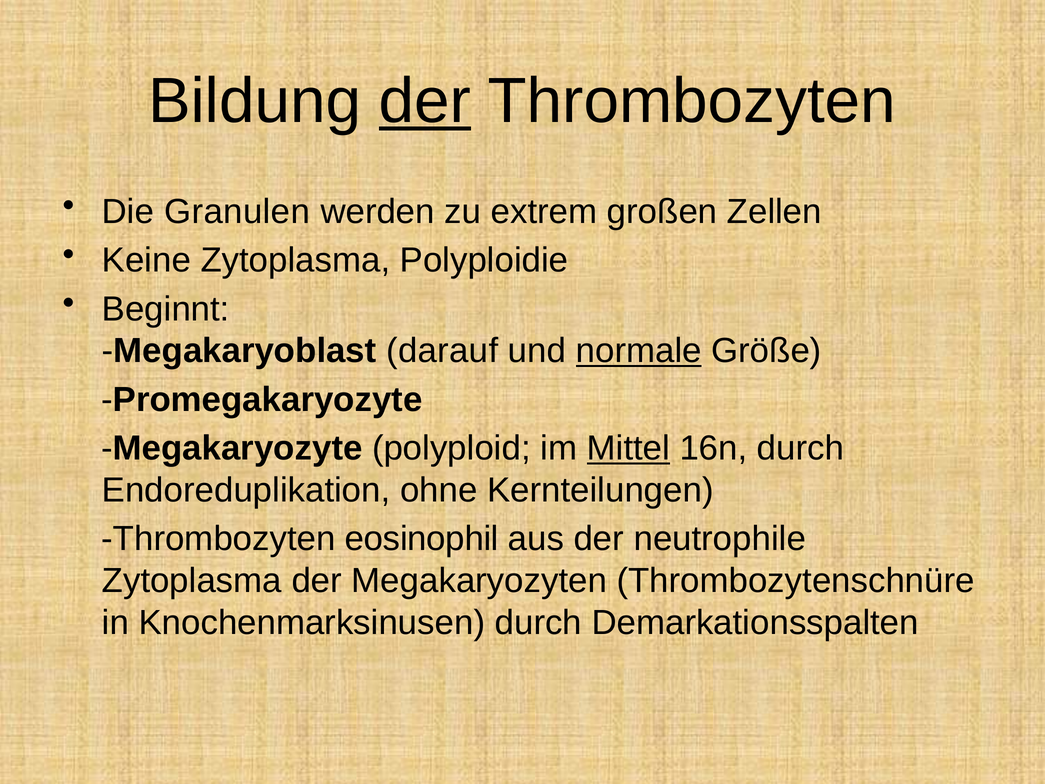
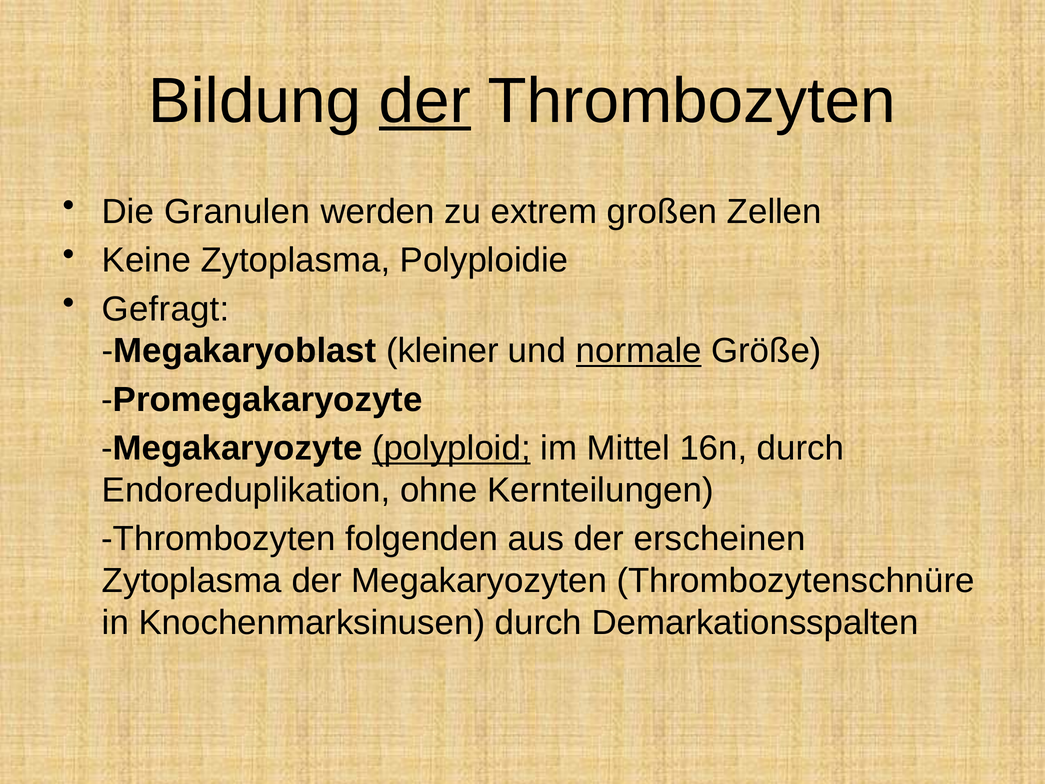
Beginnt: Beginnt -> Gefragt (166, 309)
darauf: darauf -> kleiner (442, 351)
polyploid underline: none -> present (451, 448)
Mittel underline: present -> none (628, 448)
eosinophil: eosinophil -> folgenden (422, 539)
neutrophile: neutrophile -> erscheinen (720, 539)
